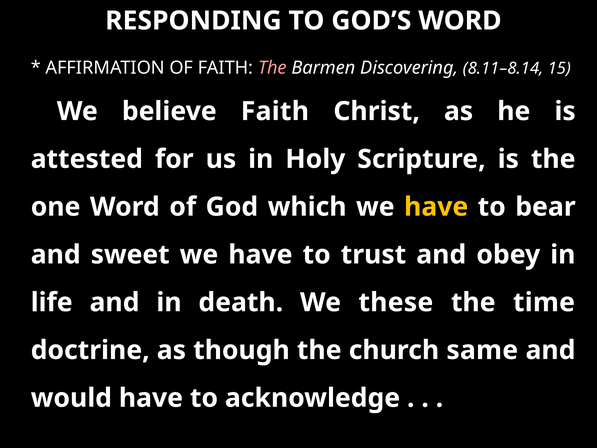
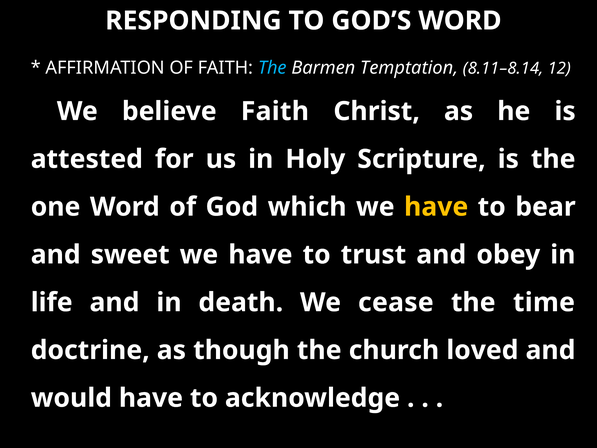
The colour: pink -> light blue (272, 68)
Discovering: Discovering -> Temptation (409, 68)
15: 15 -> 12 (559, 68)
these: these -> cease (396, 302)
same: same -> loved (482, 350)
